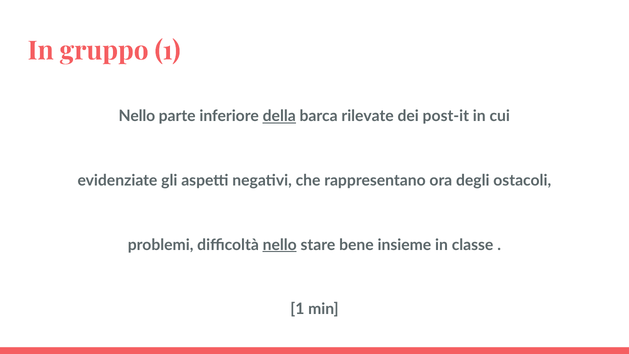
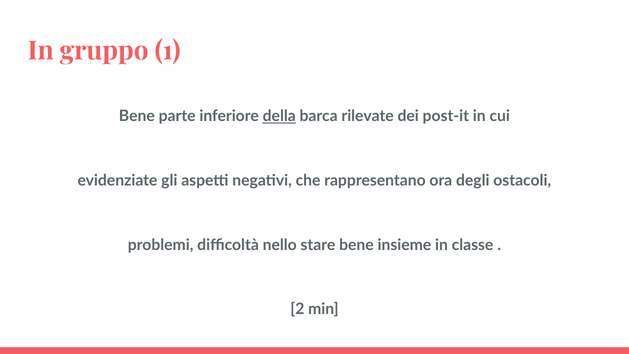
Nello: Nello -> Bene (137, 116)
nello underline: present -> none (280, 245)
1: 1 -> 2 (297, 309)
